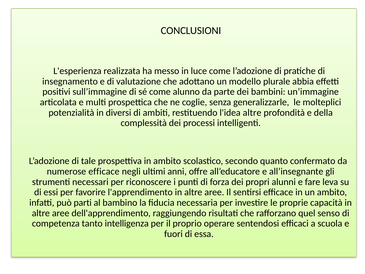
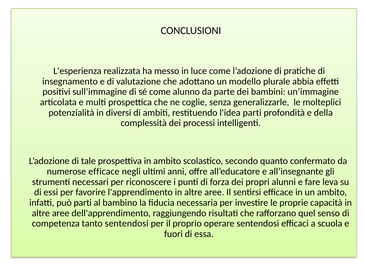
l'idea altre: altre -> parti (252, 112)
tanto intelligenza: intelligenza -> sentendosi (127, 223)
